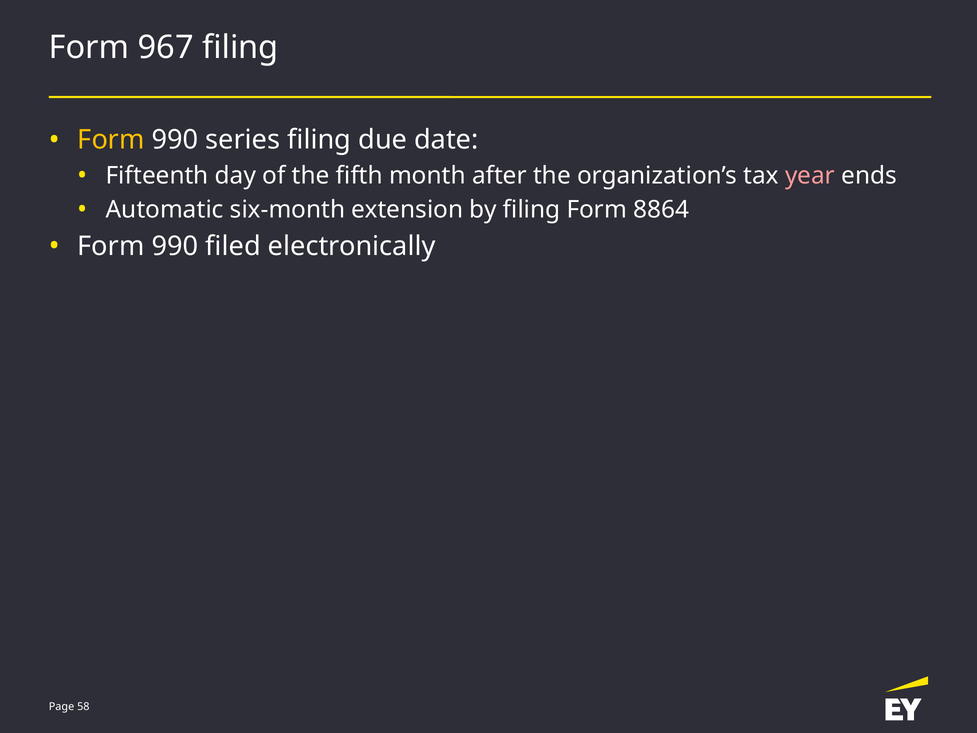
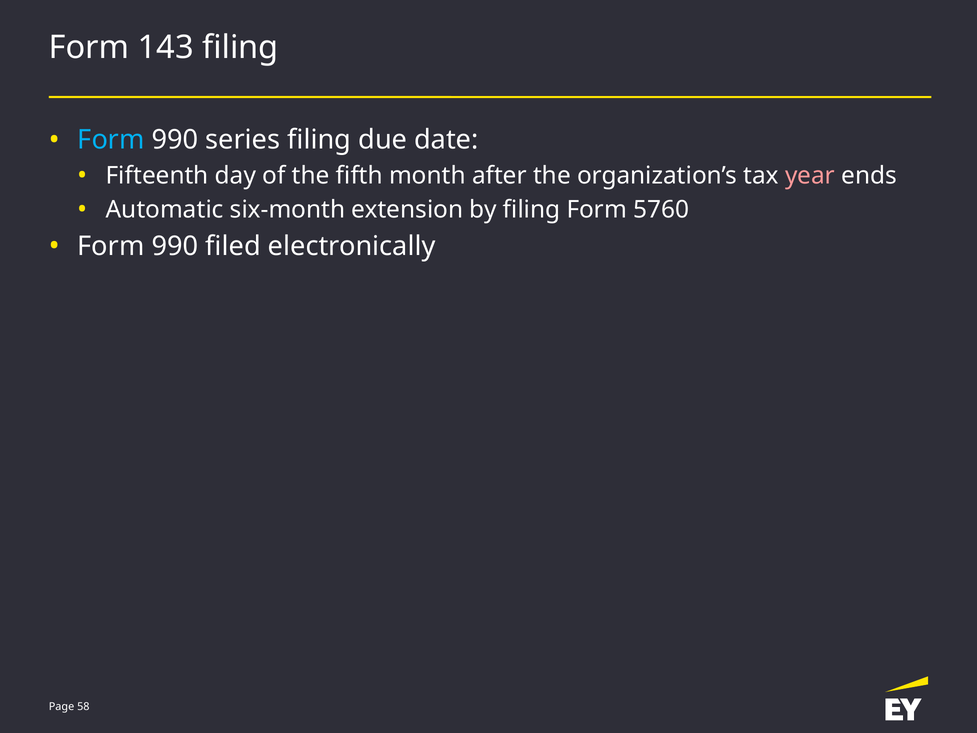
967: 967 -> 143 (166, 47)
Form colour: yellow -> light blue (111, 140)
8864: 8864 -> 5760 (661, 210)
